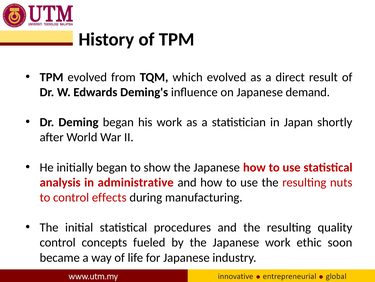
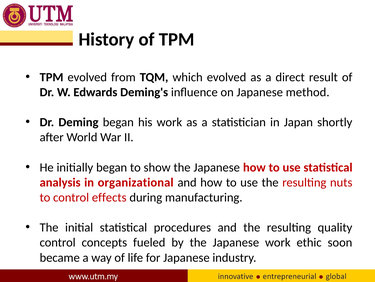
demand: demand -> method (308, 92)
administrative: administrative -> organizational (136, 182)
